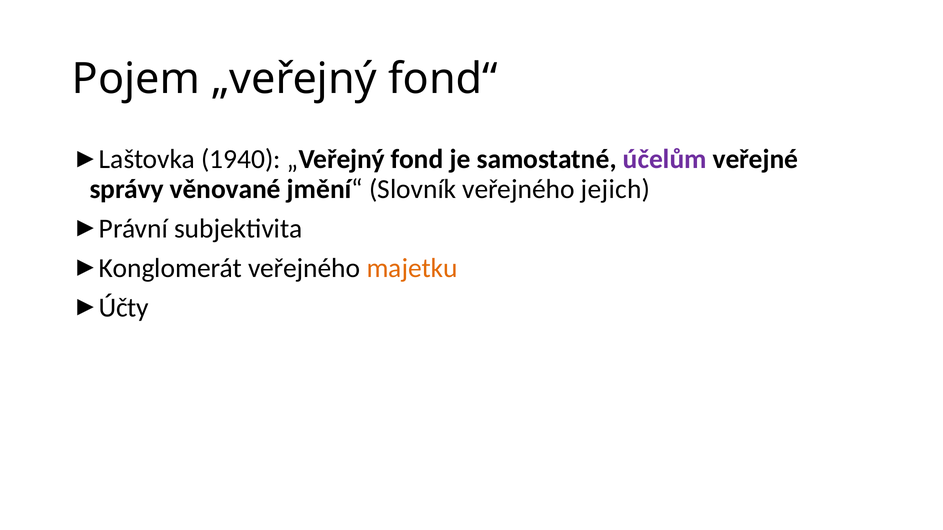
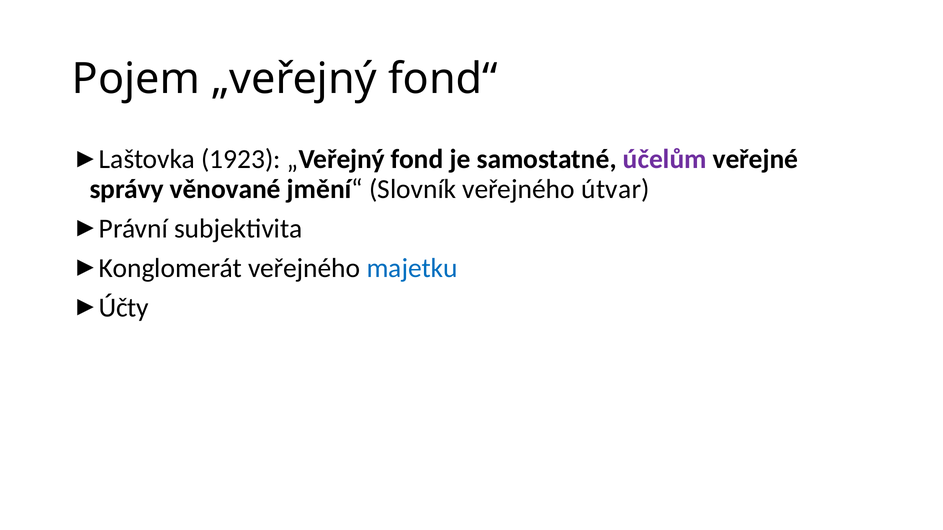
1940: 1940 -> 1923 (241, 159)
jejich: jejich -> útvar (616, 189)
majetku colour: orange -> blue (412, 268)
